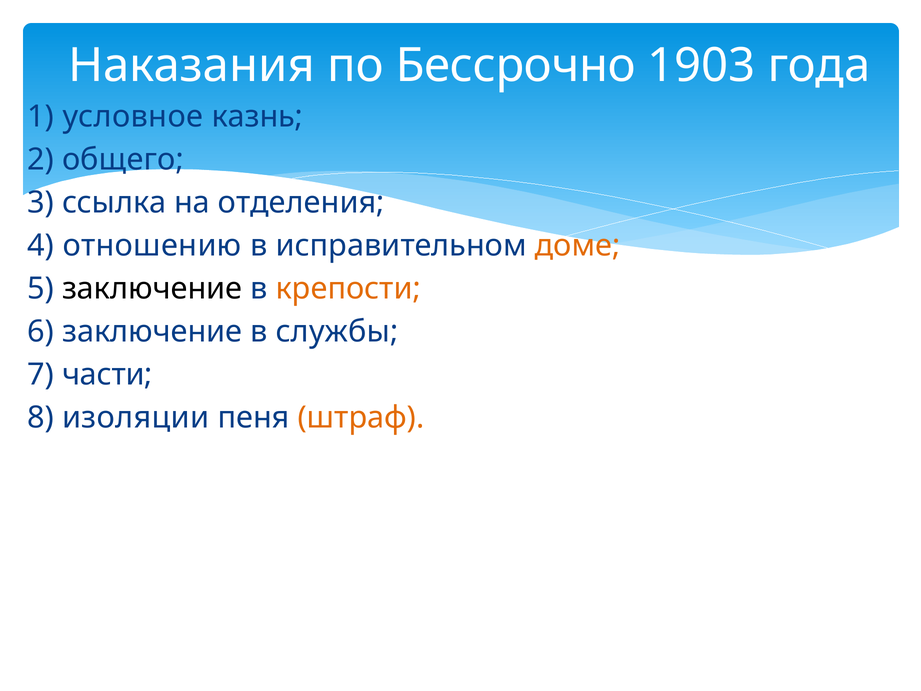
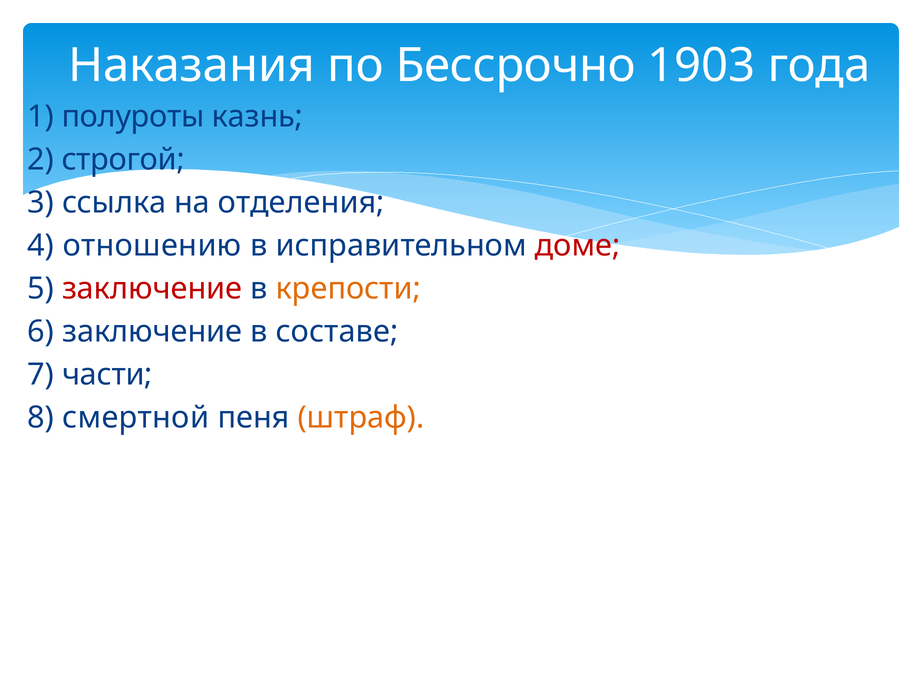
условное: условное -> полуроты (133, 117)
общего: общего -> строгой (123, 160)
доме colour: orange -> red (578, 246)
заключение colour: black -> red (152, 289)
службы: службы -> составе (337, 332)
изоляции: изоляции -> смертной (136, 417)
